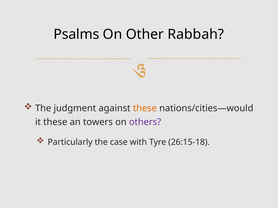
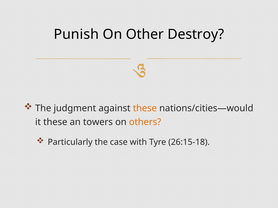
Psalms: Psalms -> Punish (76, 34)
Rabbah: Rabbah -> Destroy (196, 34)
others colour: purple -> orange (145, 122)
